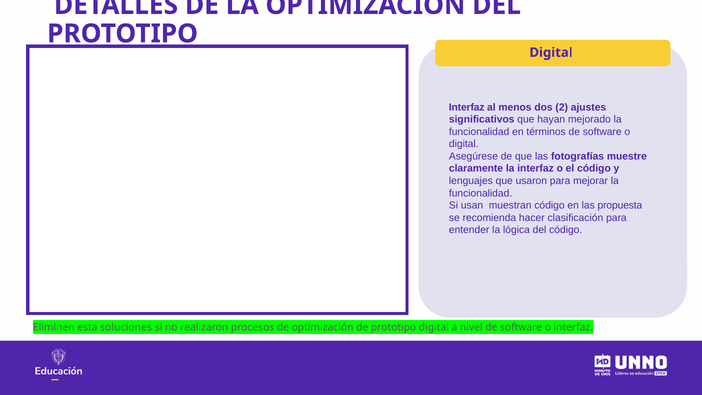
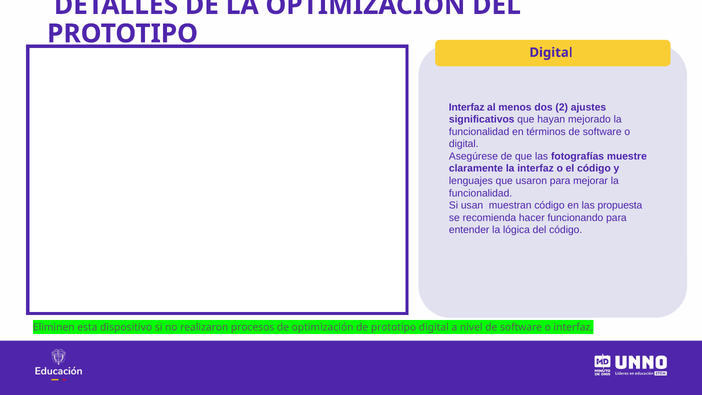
clasificación: clasificación -> funcionando (575, 218)
soluciones: soluciones -> dispositivo (126, 327)
